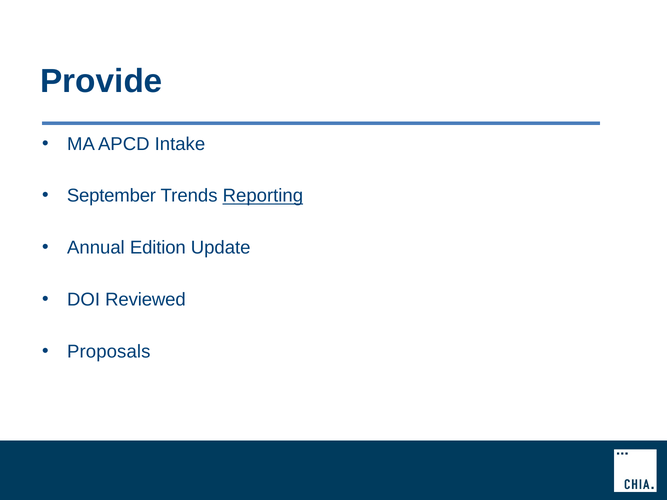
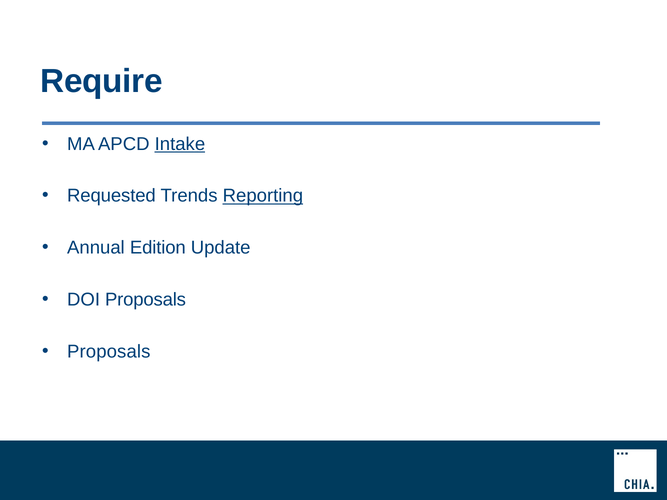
Provide: Provide -> Require (101, 81)
Intake underline: none -> present (180, 144)
September: September -> Requested (111, 196)
DOI Reviewed: Reviewed -> Proposals (145, 300)
